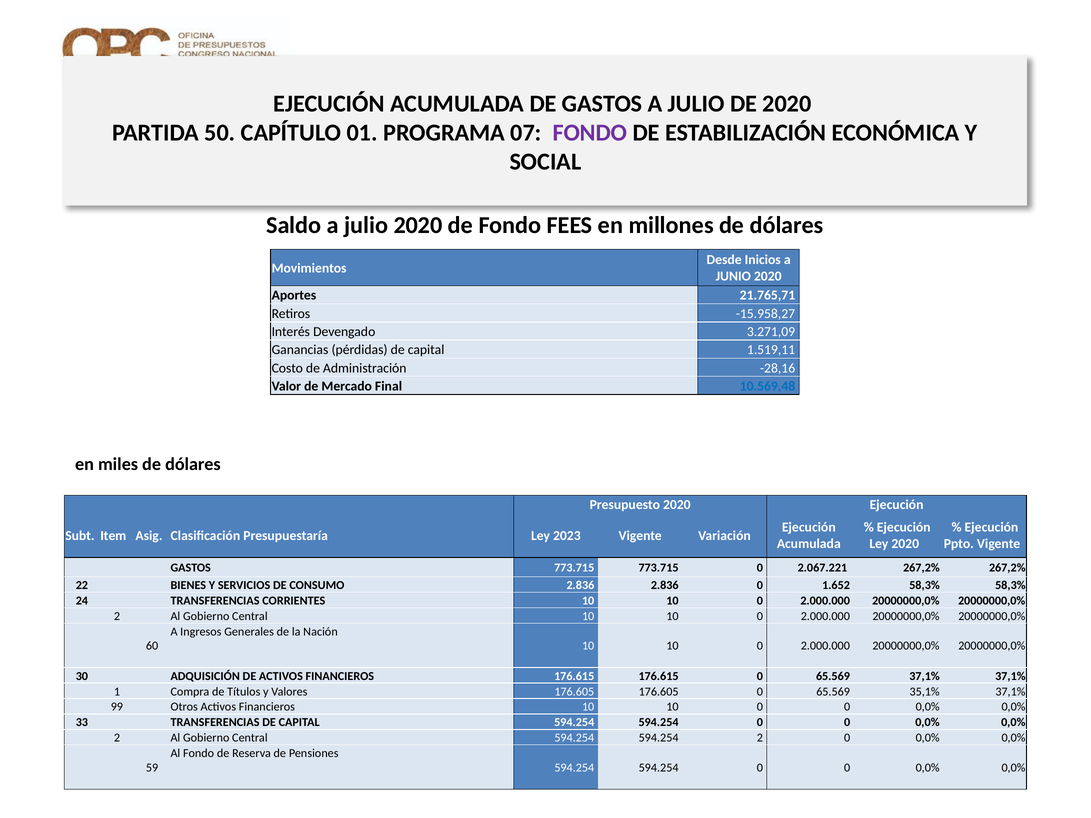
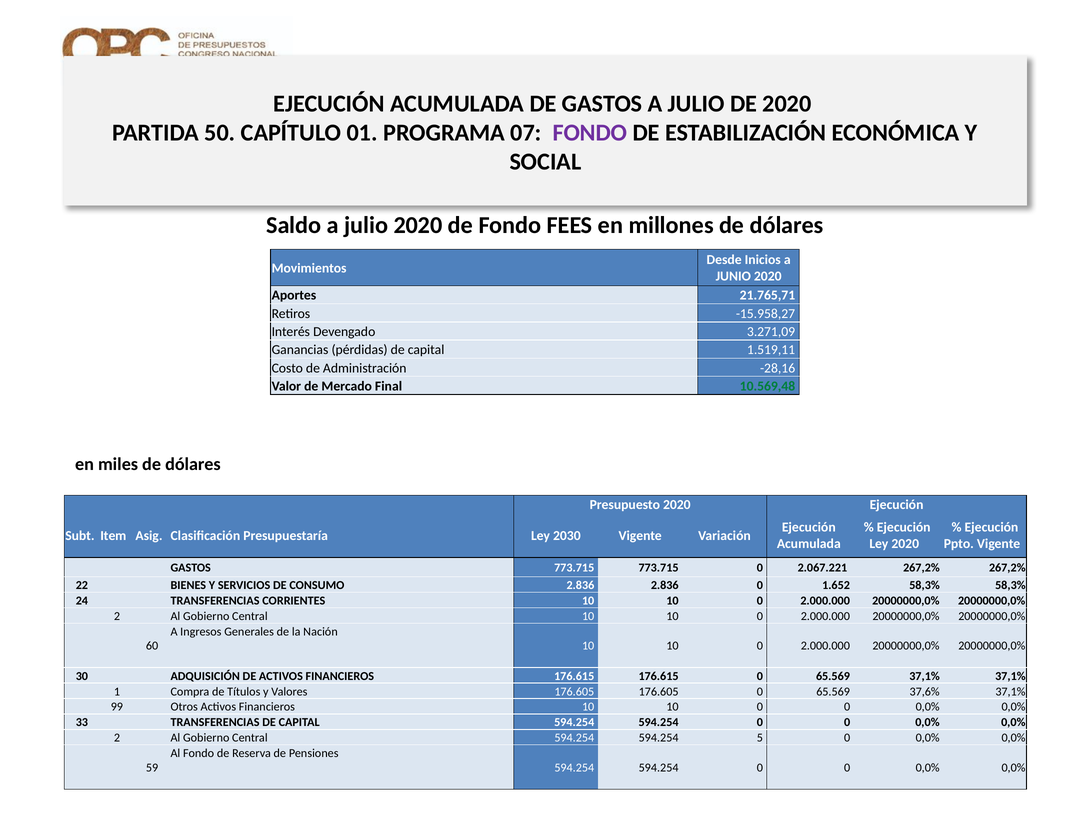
10.569,48 colour: blue -> green (767, 386)
2023: 2023 -> 2030 (567, 536)
35,1%: 35,1% -> 37,6% (925, 692)
594.254 2: 2 -> 5 (760, 738)
